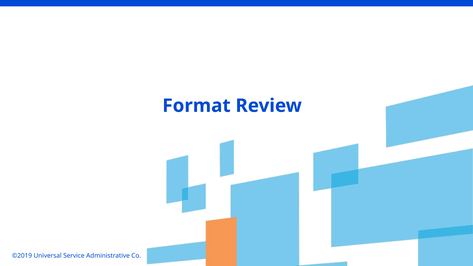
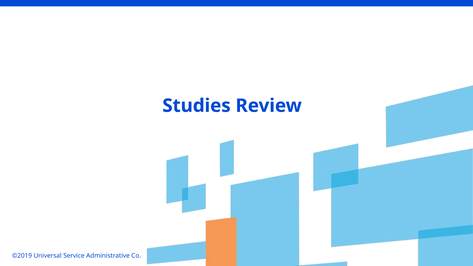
Format: Format -> Studies (197, 106)
